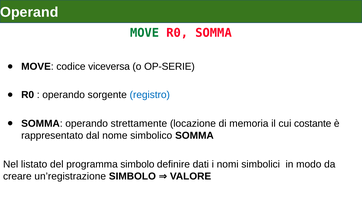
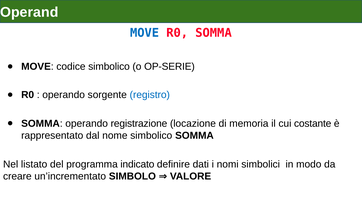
MOVE colour: green -> blue (145, 33)
codice viceversa: viceversa -> simbolico (109, 66)
strettamente: strettamente -> registrazione (139, 123)
programma simbolo: simbolo -> indicato (137, 164)
un’registrazione: un’registrazione -> un’incrementato (70, 176)
